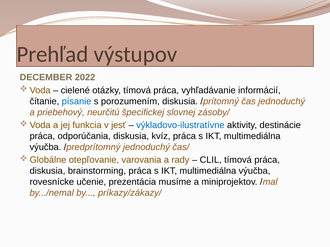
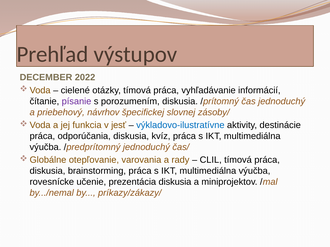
písanie colour: blue -> purple (77, 101)
neurčitú: neurčitú -> návrhov (103, 113)
prezentácia musíme: musíme -> diskusia (175, 182)
